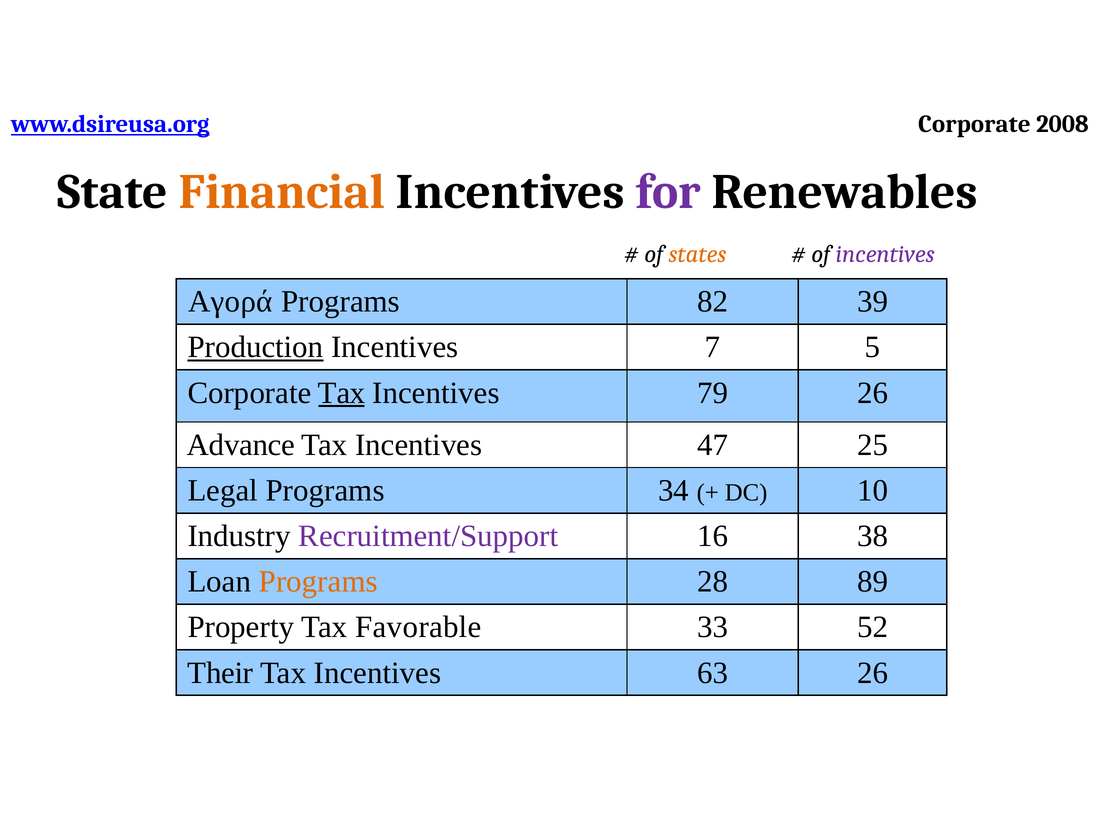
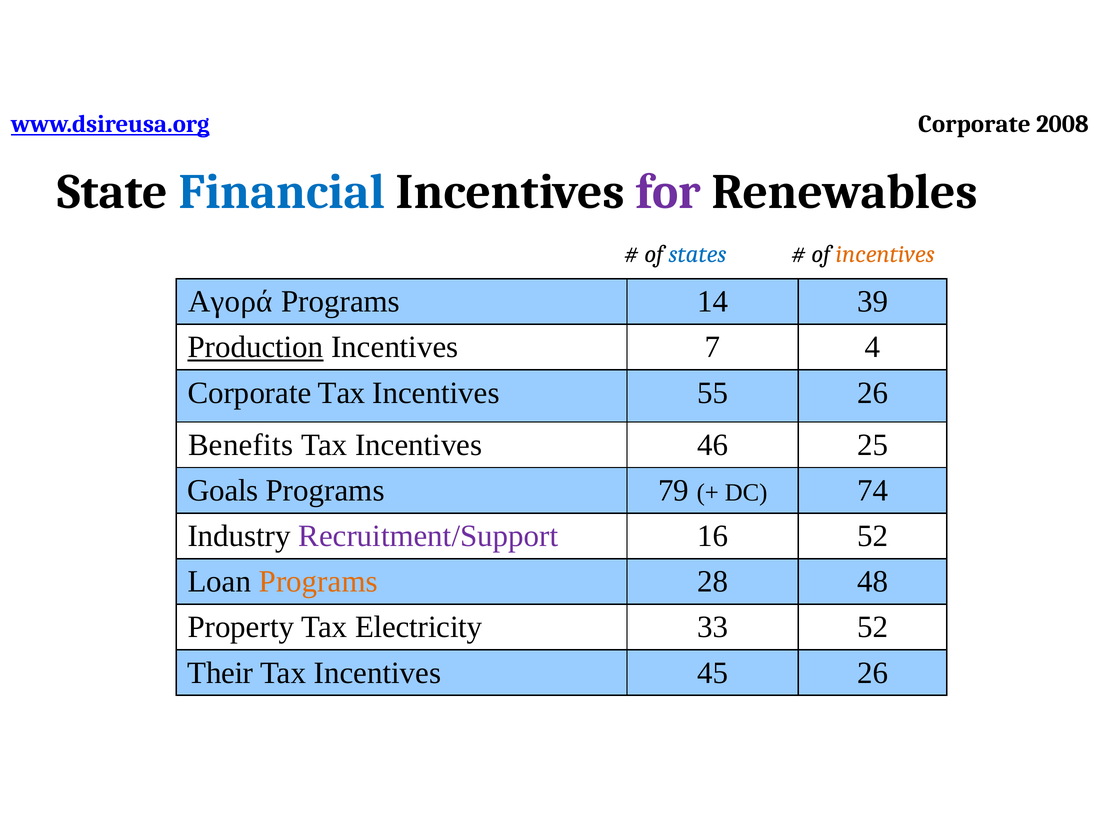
Financial colour: orange -> blue (282, 192)
states colour: orange -> blue (697, 254)
incentives colour: purple -> orange (885, 254)
82: 82 -> 14 (713, 302)
5: 5 -> 4 (873, 347)
Tax underline: present -> none (342, 393)
79: 79 -> 55 (713, 393)
Advance: Advance -> Benefits (241, 445)
47: 47 -> 46 (713, 445)
Legal: Legal -> Goals (223, 490)
34: 34 -> 79 (673, 490)
10: 10 -> 74 (873, 490)
16 38: 38 -> 52 (873, 536)
89: 89 -> 48 (873, 581)
Favorable: Favorable -> Electricity (419, 627)
63: 63 -> 45 (713, 672)
